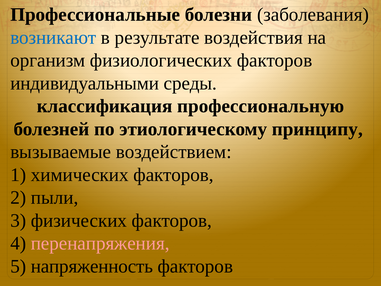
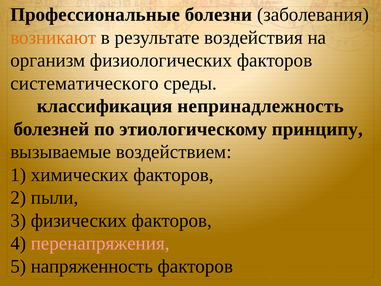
возникают colour: blue -> orange (53, 37)
индивидуальными: индивидуальными -> систематического (84, 83)
профессиональную: профессиональную -> непринадлежность (261, 106)
